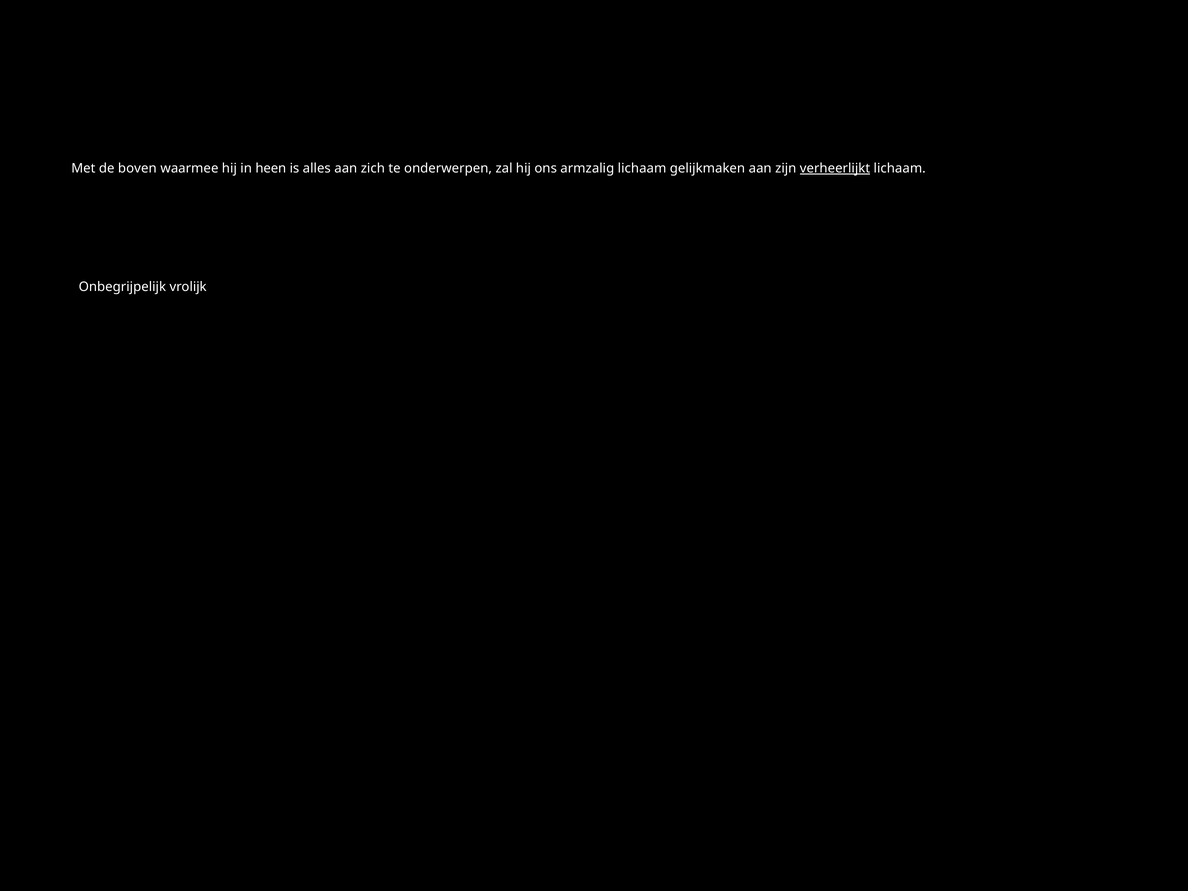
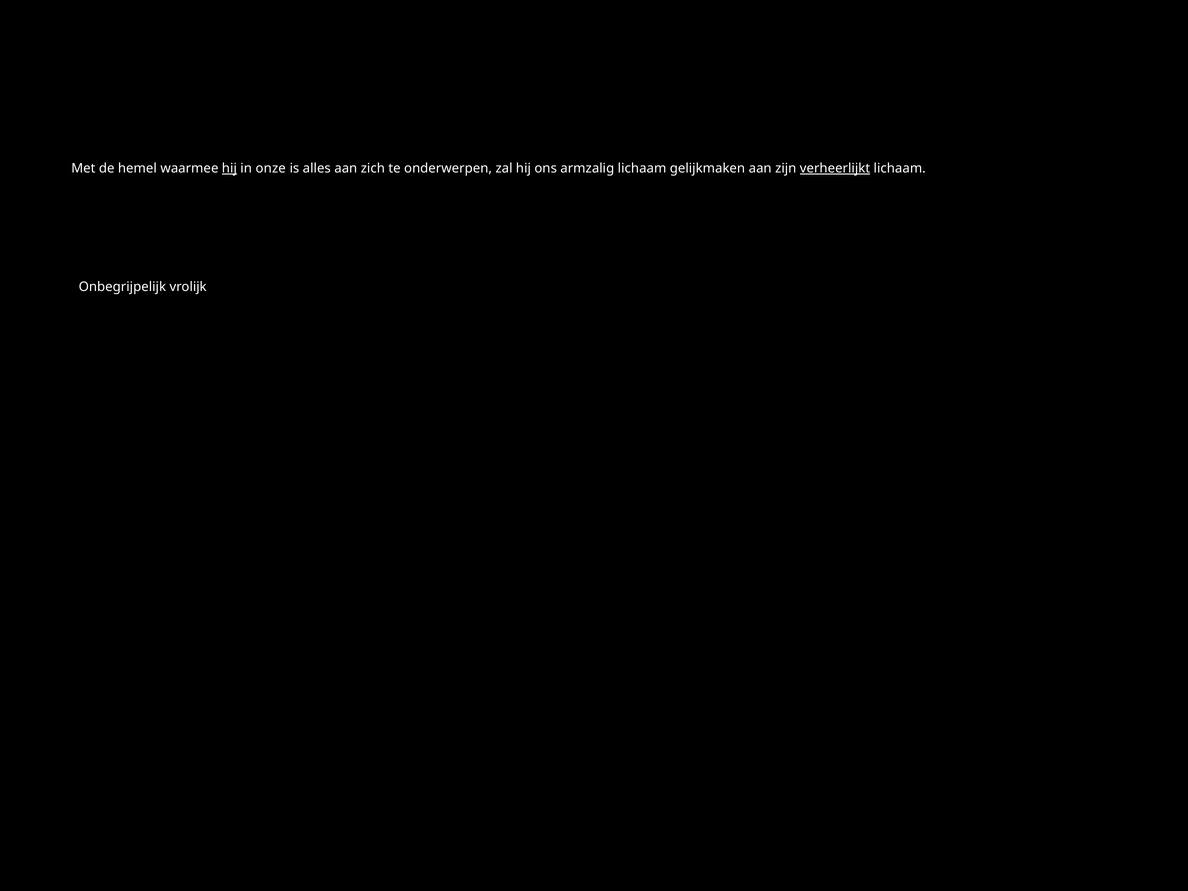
boven: boven -> hemel (137, 168)
hij underline: none -> present (229, 168)
heen: heen -> onze (271, 168)
